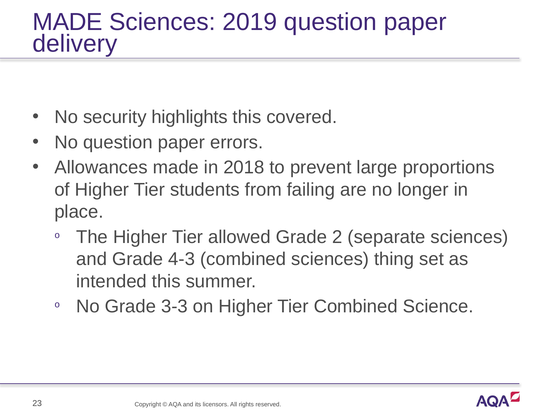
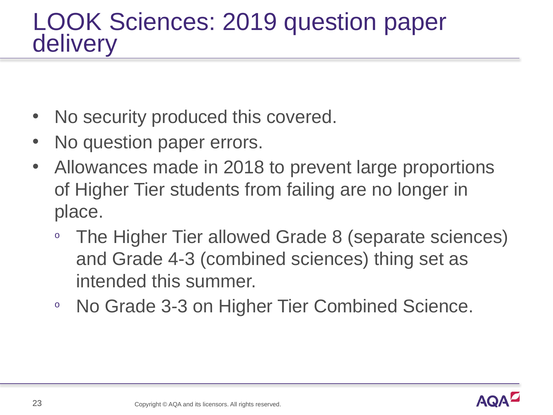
MADE: MADE -> LOOK (67, 22)
highlights: highlights -> produced (190, 117)
2: 2 -> 8 (337, 237)
